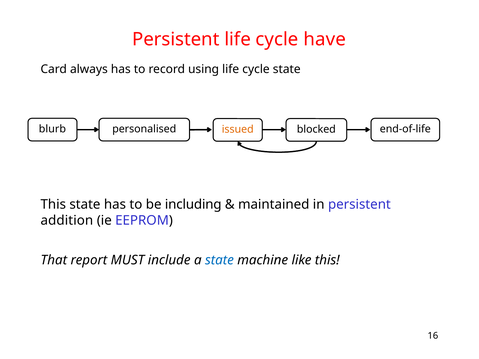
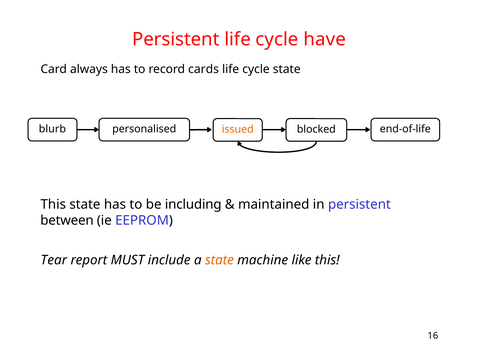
using: using -> cards (204, 69)
addition: addition -> between (67, 220)
That: That -> Tear (54, 260)
state colour: blue -> orange (219, 260)
